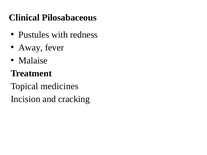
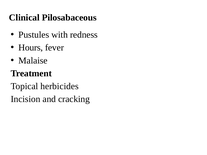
Away: Away -> Hours (31, 48)
medicines: medicines -> herbicides (60, 86)
